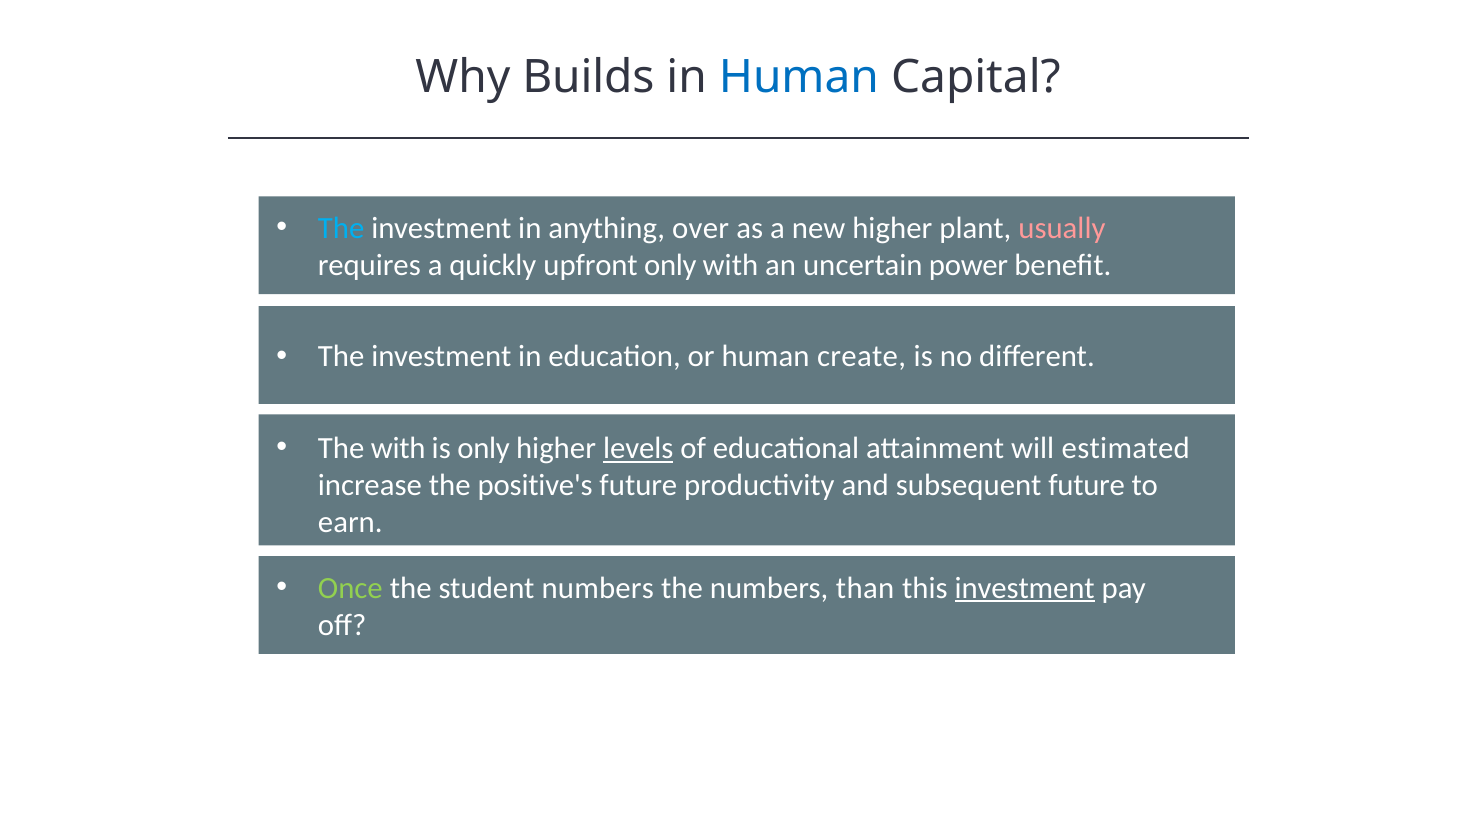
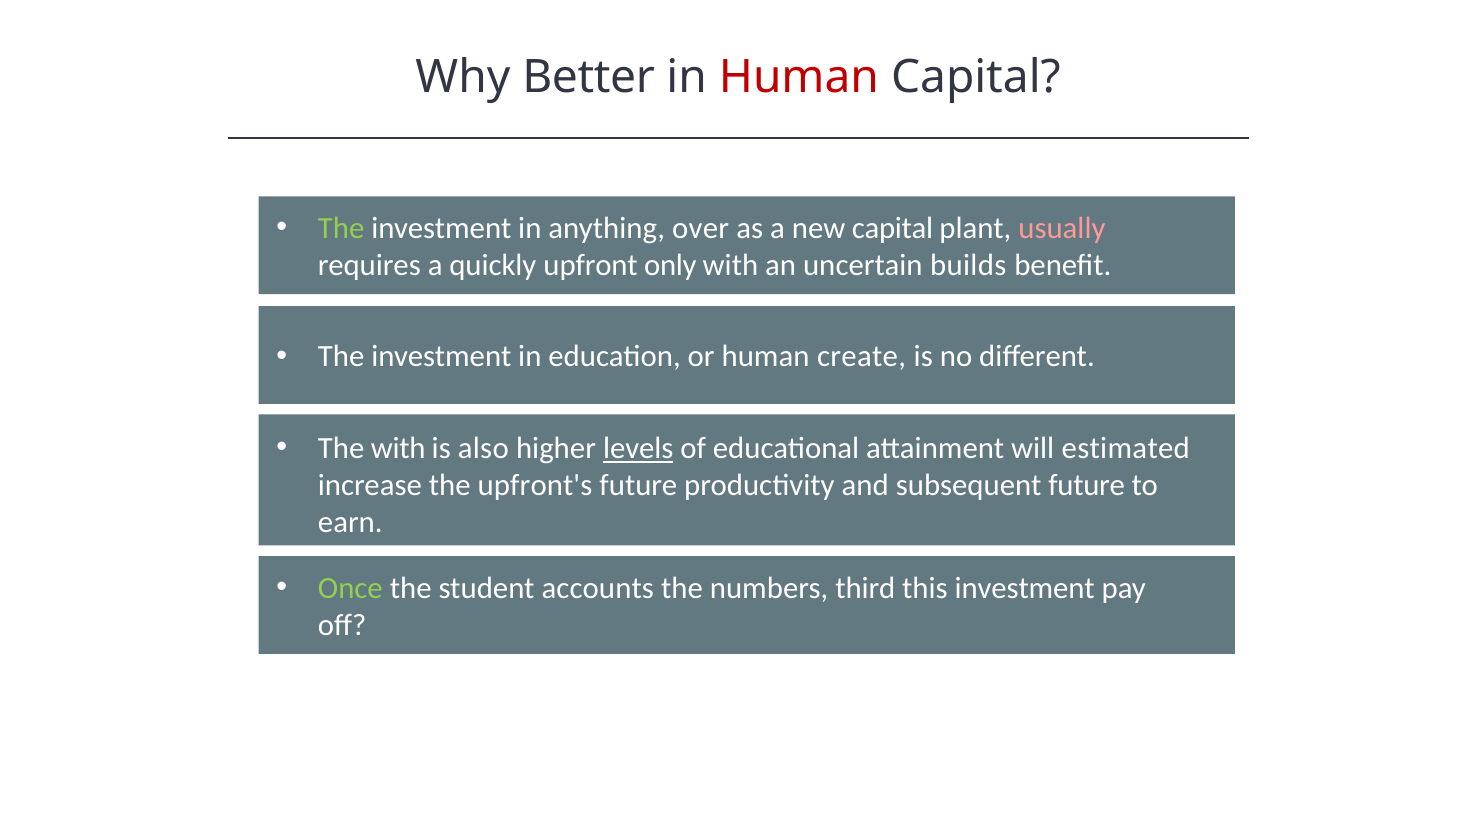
Builds: Builds -> Better (589, 77)
Human colour: blue -> red (799, 77)
The colour: light blue -> light green (341, 228)
new higher: higher -> capital (893, 228)
power: power -> builds (968, 265)
is only: only -> also (483, 448)
positive's: positive's -> upfront's (535, 485)
student numbers: numbers -> accounts (598, 588)
than: than -> third (865, 588)
investment underline: present -> none (1025, 588)
